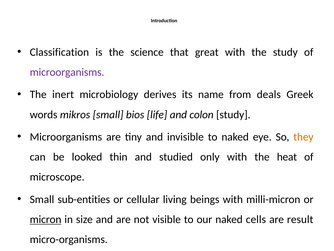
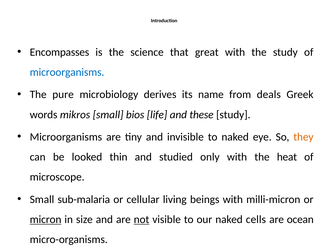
Classification: Classification -> Encompasses (59, 52)
microorganisms colour: purple -> blue (67, 72)
inert: inert -> pure (63, 94)
colon: colon -> these (202, 114)
sub-entities: sub-entities -> sub-malaria (84, 199)
not underline: none -> present (142, 219)
result: result -> ocean (300, 219)
